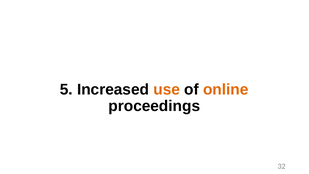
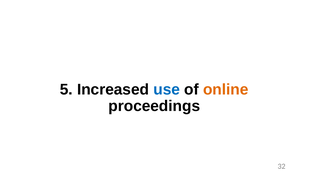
use colour: orange -> blue (167, 89)
